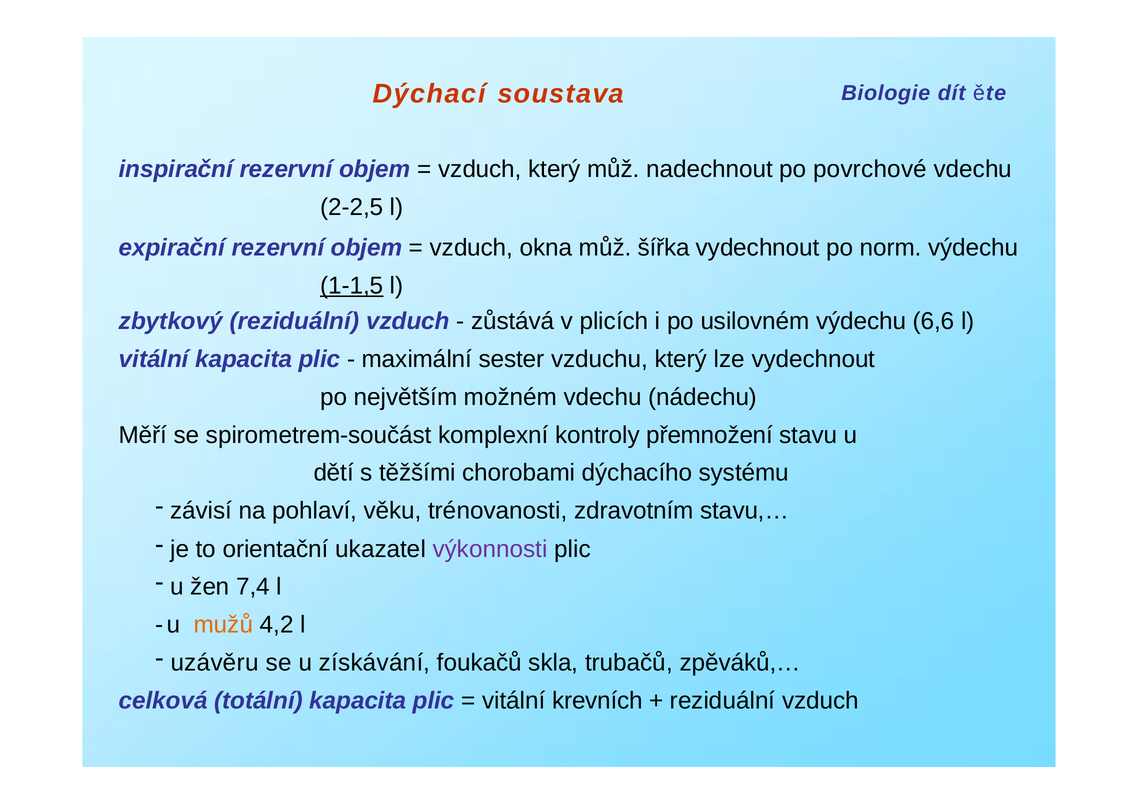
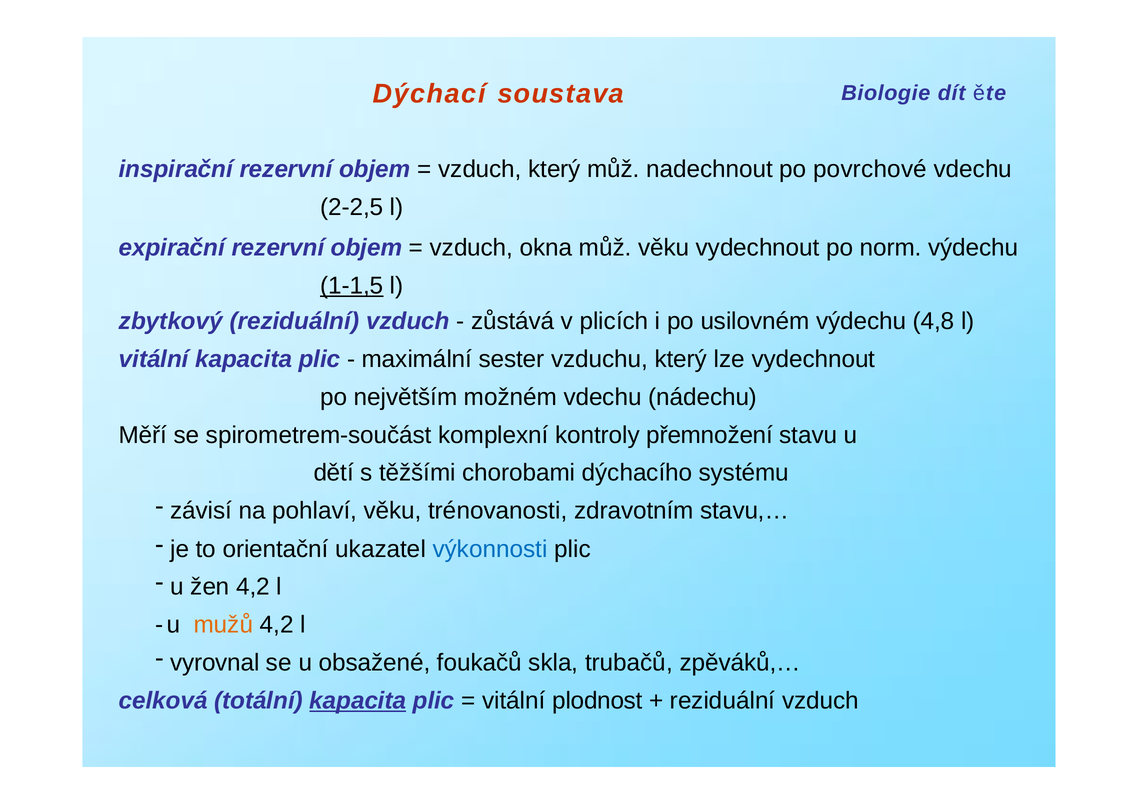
můž šířka: šířka -> věku (664, 248)
6,6: 6,6 -> 4,8 (934, 321)
výkonnosti colour: purple -> blue (490, 549)
žen 7,4: 7,4 -> 4,2 (253, 587)
uzávěru: uzávěru -> vyrovnal (215, 663)
získávání: získávání -> obsažené (375, 663)
kapacita underline: none -> present (358, 701)
krevních: krevních -> plodnost (597, 701)
